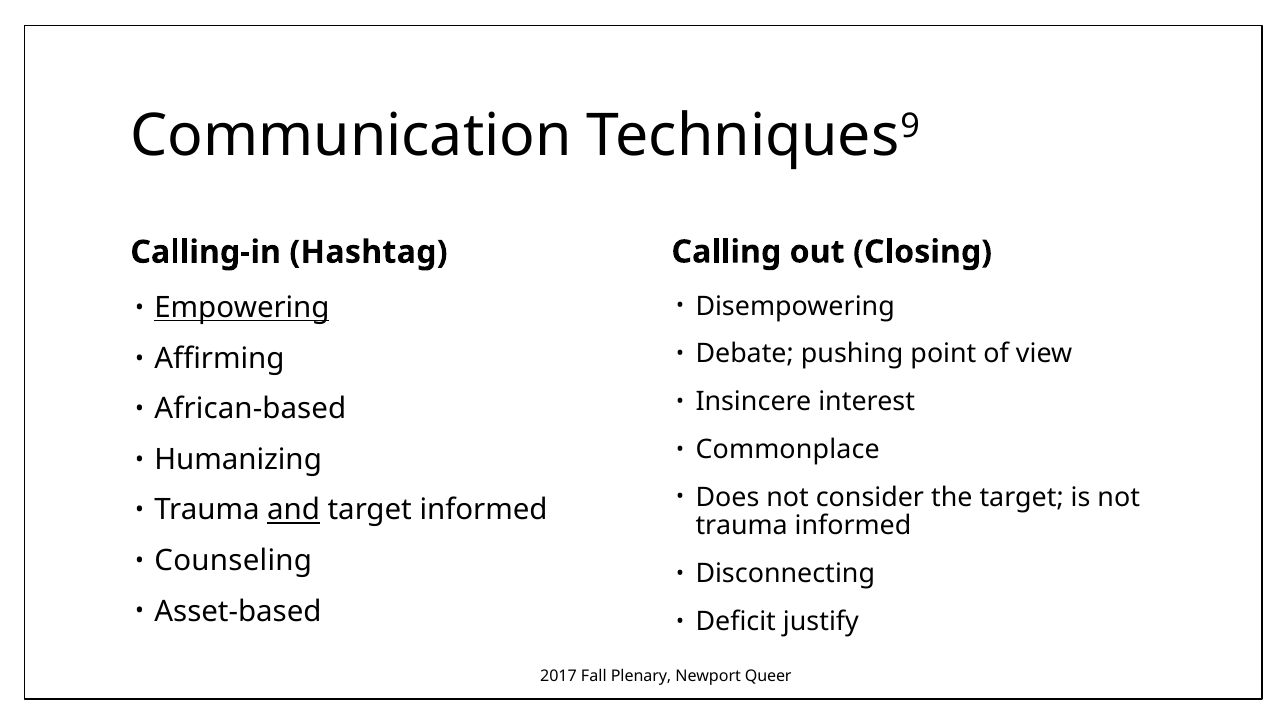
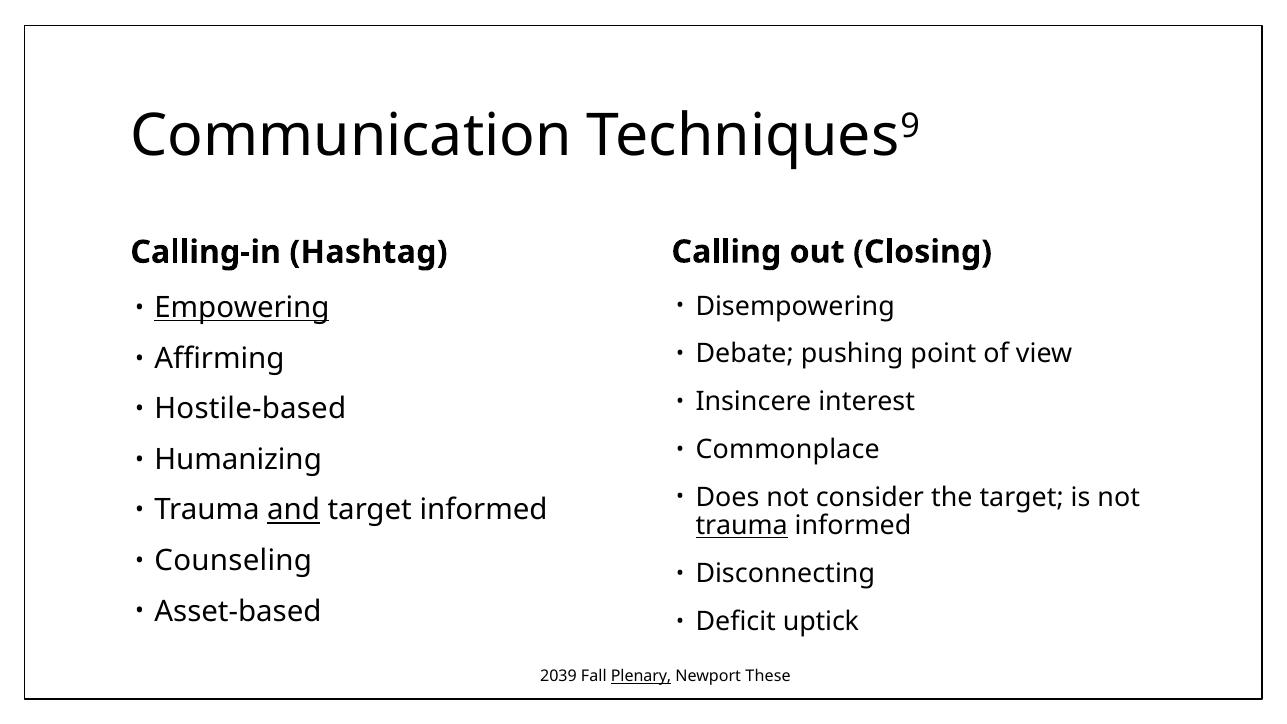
African-based: African-based -> Hostile-based (250, 409)
trauma underline: none -> present (742, 526)
justify: justify -> uptick (821, 622)
2017: 2017 -> 2039 (559, 676)
Plenary underline: none -> present (641, 676)
Queer: Queer -> These (768, 676)
